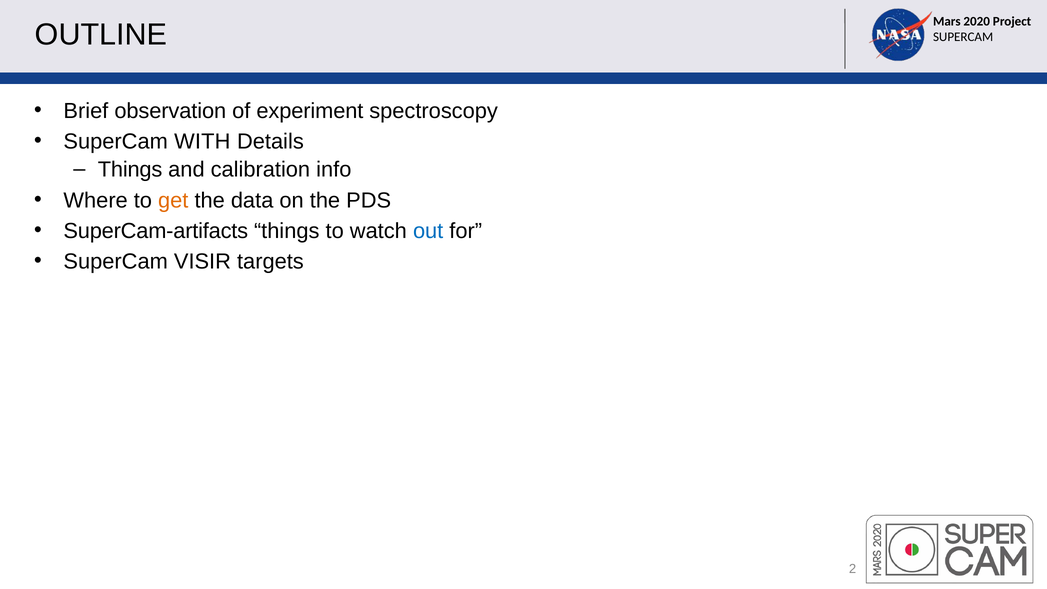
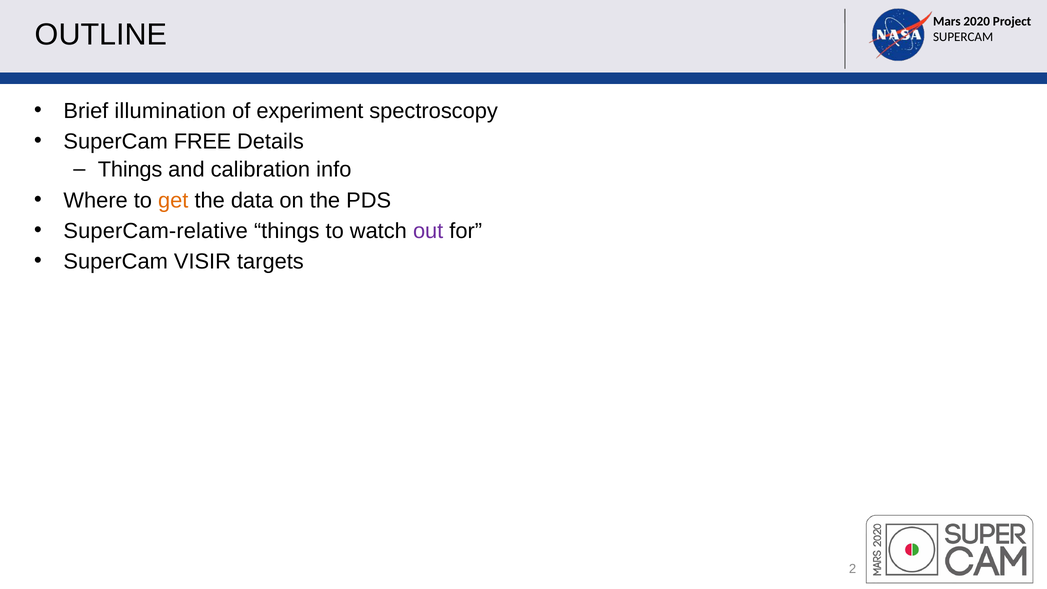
observation: observation -> illumination (170, 111)
WITH: WITH -> FREE (203, 141)
SuperCam-artifacts: SuperCam-artifacts -> SuperCam-relative (156, 231)
out colour: blue -> purple (428, 231)
